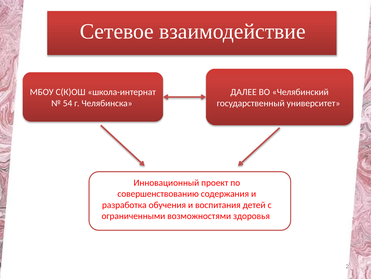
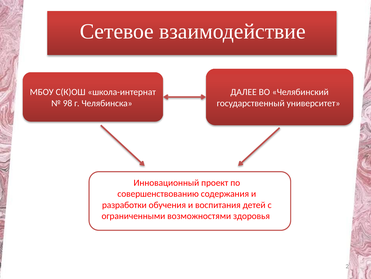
54: 54 -> 98 (68, 103)
разработка: разработка -> разработки (124, 204)
